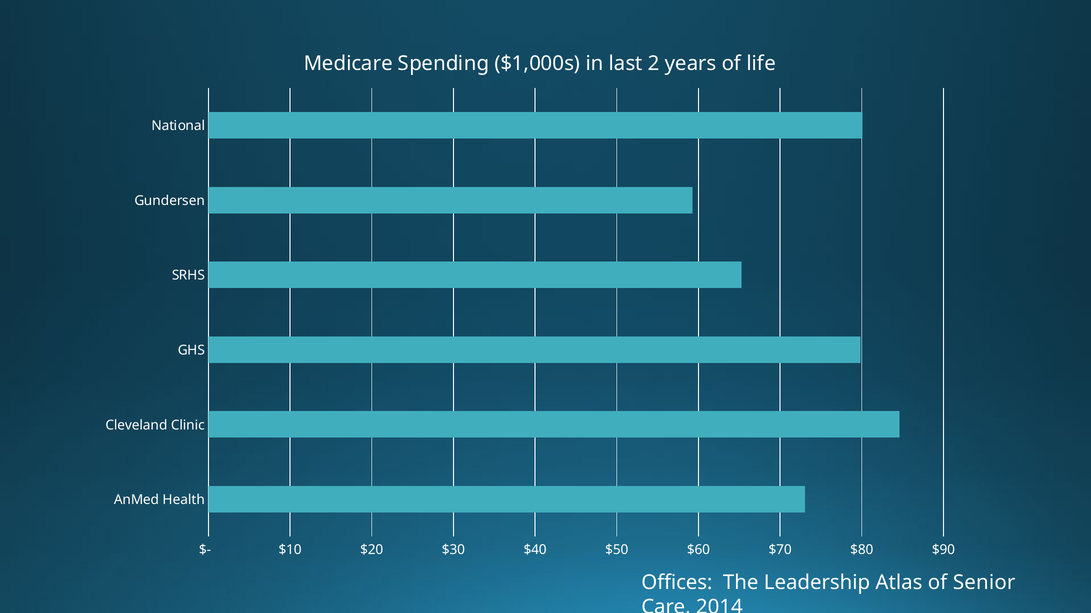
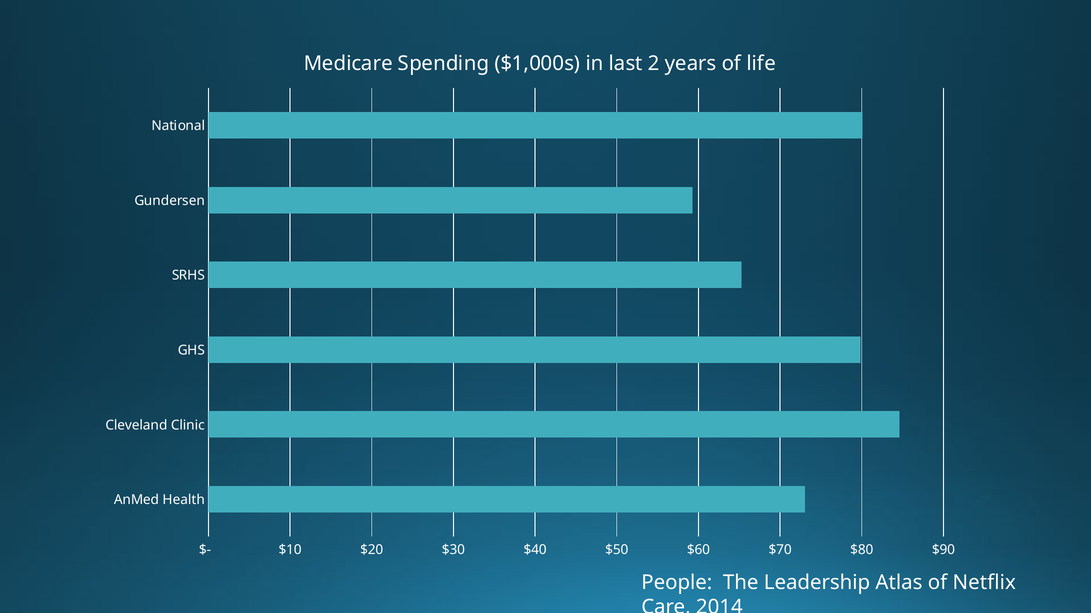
Offices: Offices -> People (677, 583)
Senior: Senior -> Netflix (984, 583)
